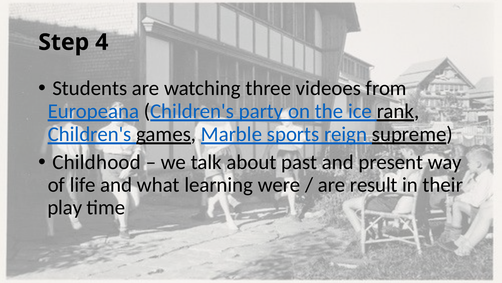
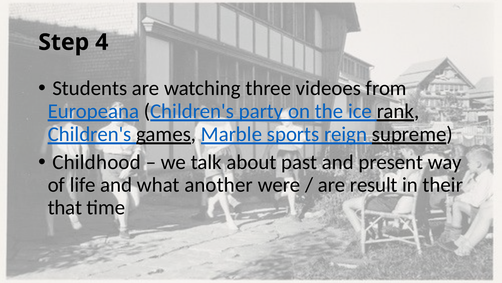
learning: learning -> another (219, 184)
play: play -> that (65, 207)
